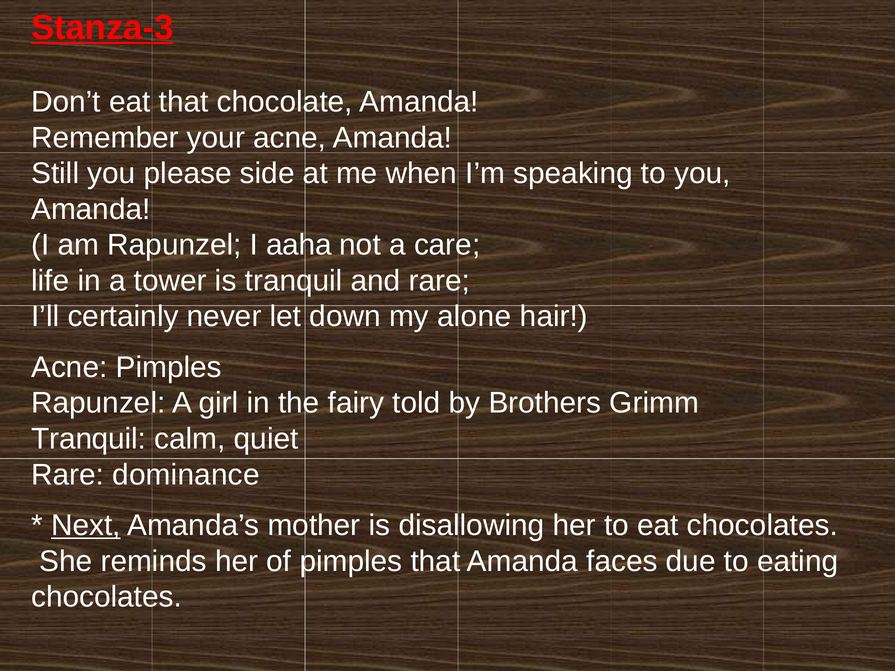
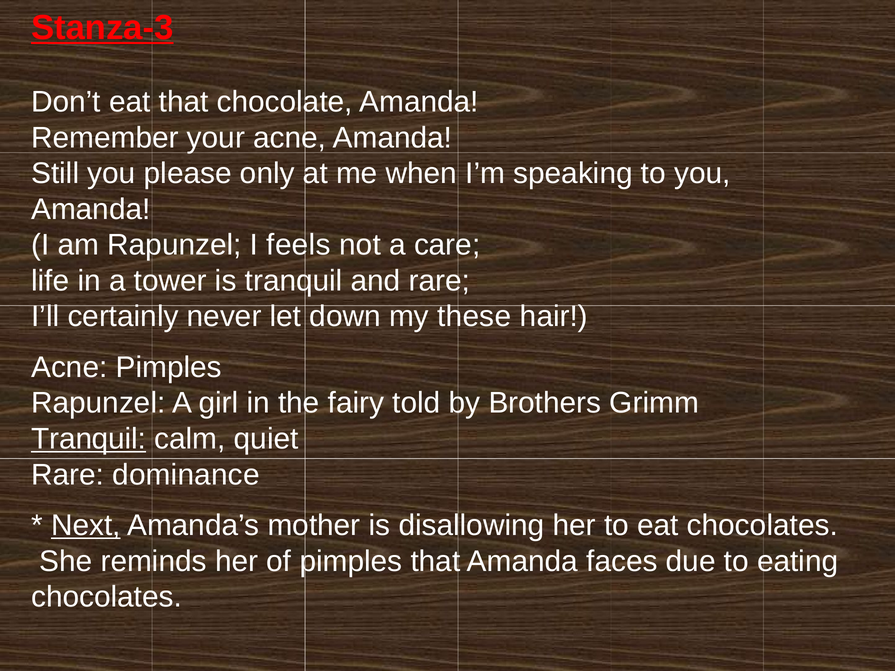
side: side -> only (267, 174)
aaha: aaha -> feels (299, 245)
alone: alone -> these (474, 317)
Tranquil underline: none -> present (89, 439)
